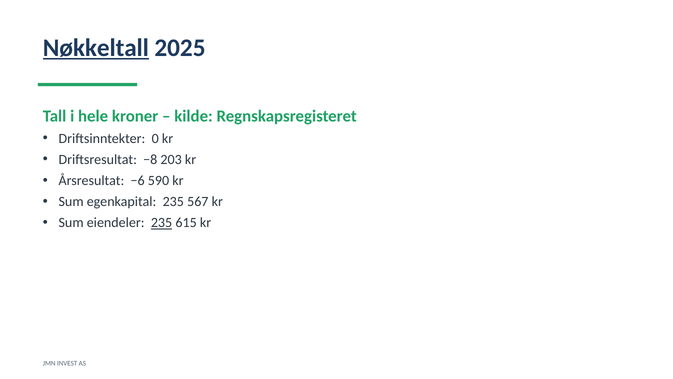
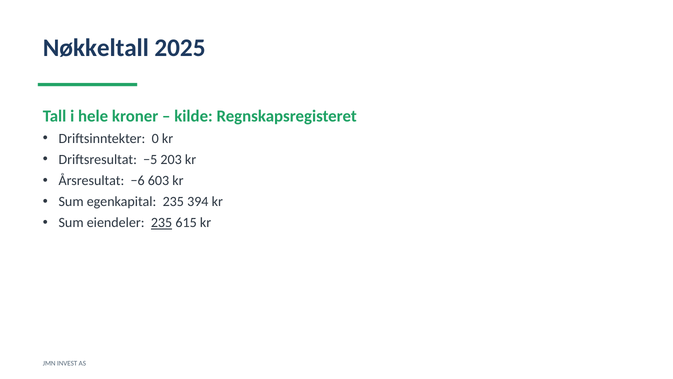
Nøkkeltall underline: present -> none (96, 48)
−8: −8 -> −5 (150, 159)
590: 590 -> 603 (159, 180)
567: 567 -> 394 (198, 202)
